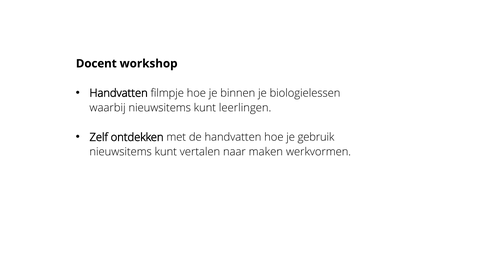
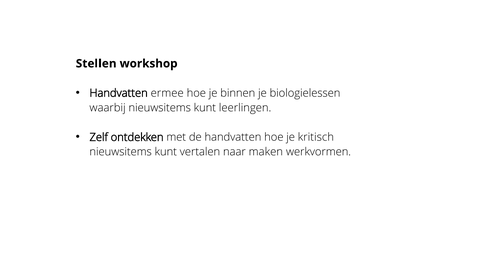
Docent: Docent -> Stellen (96, 64)
filmpje: filmpje -> ermee (167, 93)
gebruik: gebruik -> kritisch (316, 137)
